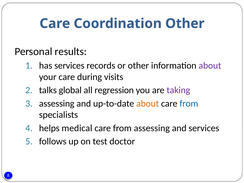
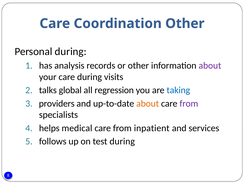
Personal results: results -> during (71, 52)
has services: services -> analysis (69, 66)
taking colour: purple -> blue (178, 90)
assessing: assessing -> providers (57, 103)
from colour: blue -> purple (189, 103)
from assessing: assessing -> inpatient (152, 128)
test doctor: doctor -> during (122, 141)
